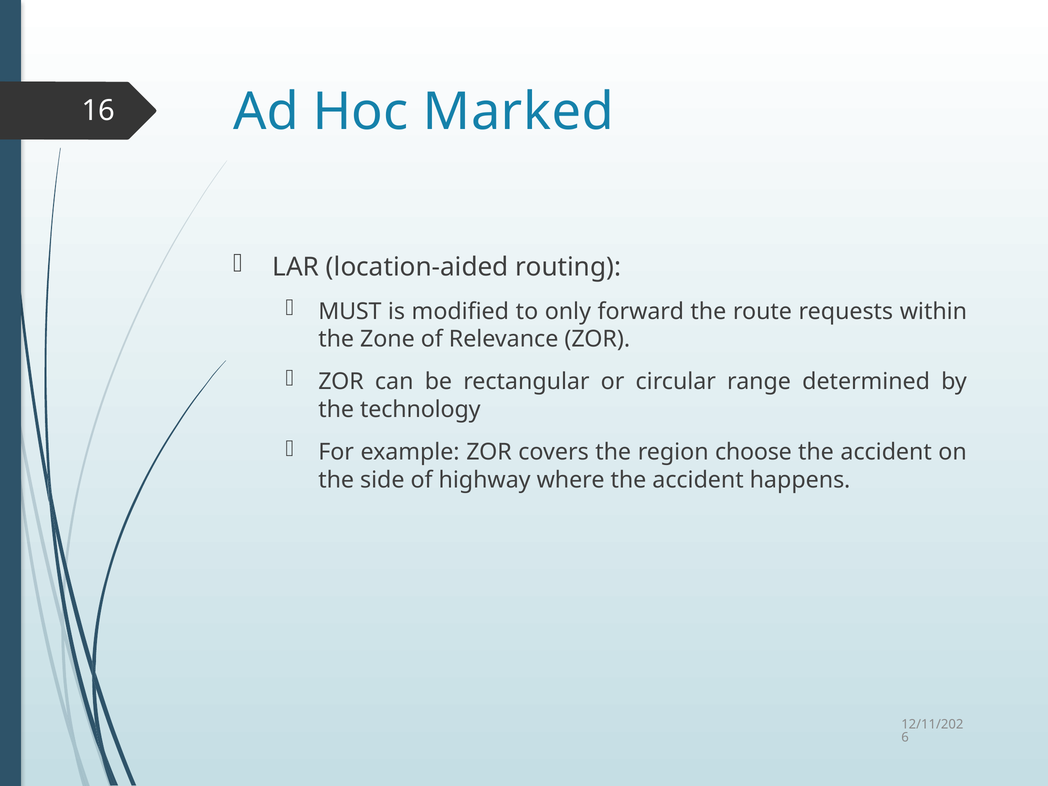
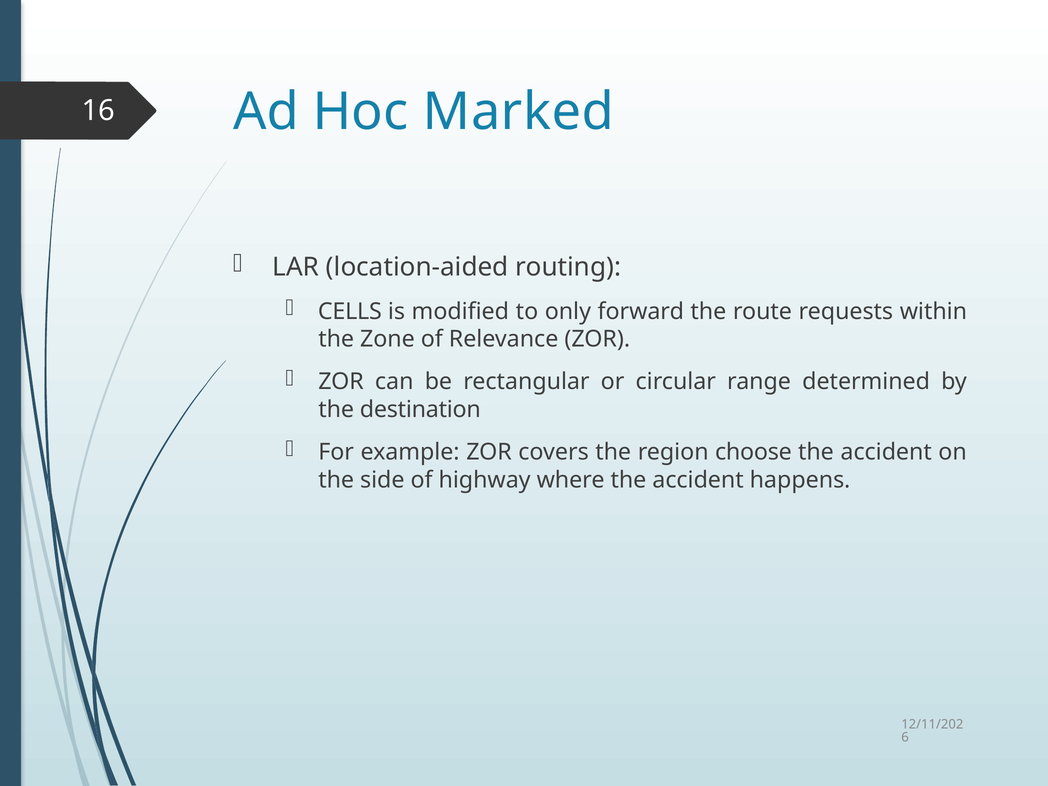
MUST: MUST -> CELLS (350, 311)
technology: technology -> destination (420, 410)
